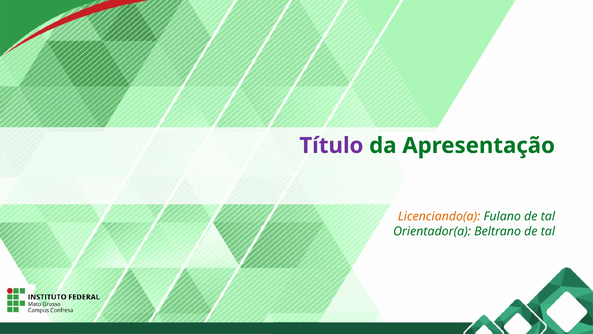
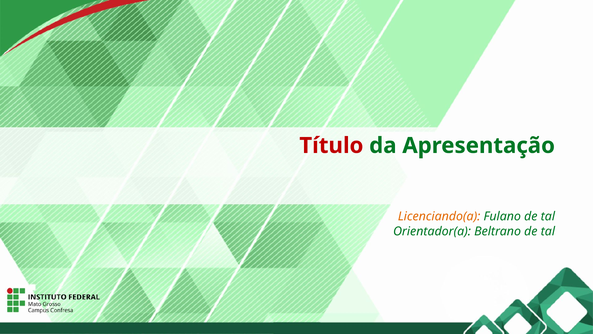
Título colour: purple -> red (331, 145)
